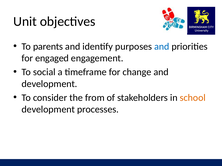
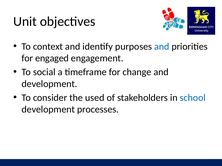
parents: parents -> context (48, 47)
from: from -> used (95, 98)
school colour: orange -> blue (193, 98)
